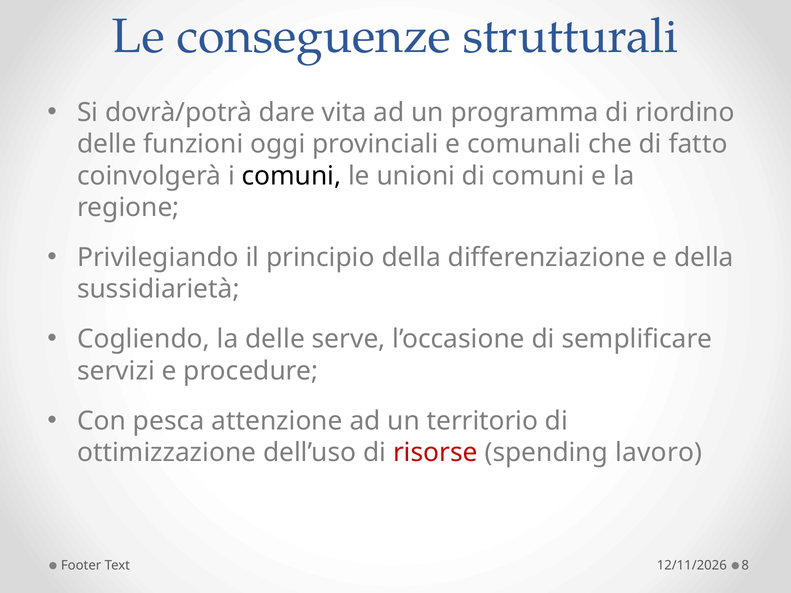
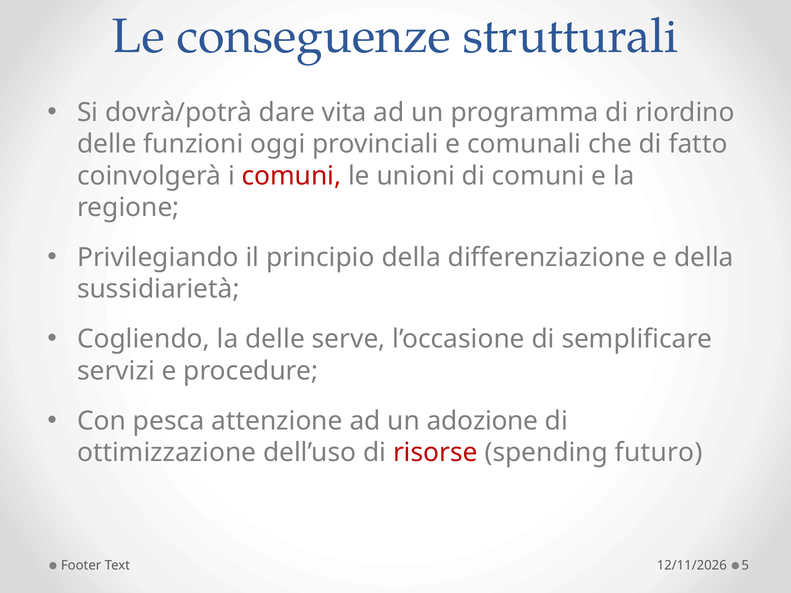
comuni colour: black -> red (292, 176)
territorio: territorio -> adozione (483, 421)
lavoro: lavoro -> futuro (659, 453)
8: 8 -> 5 (745, 565)
